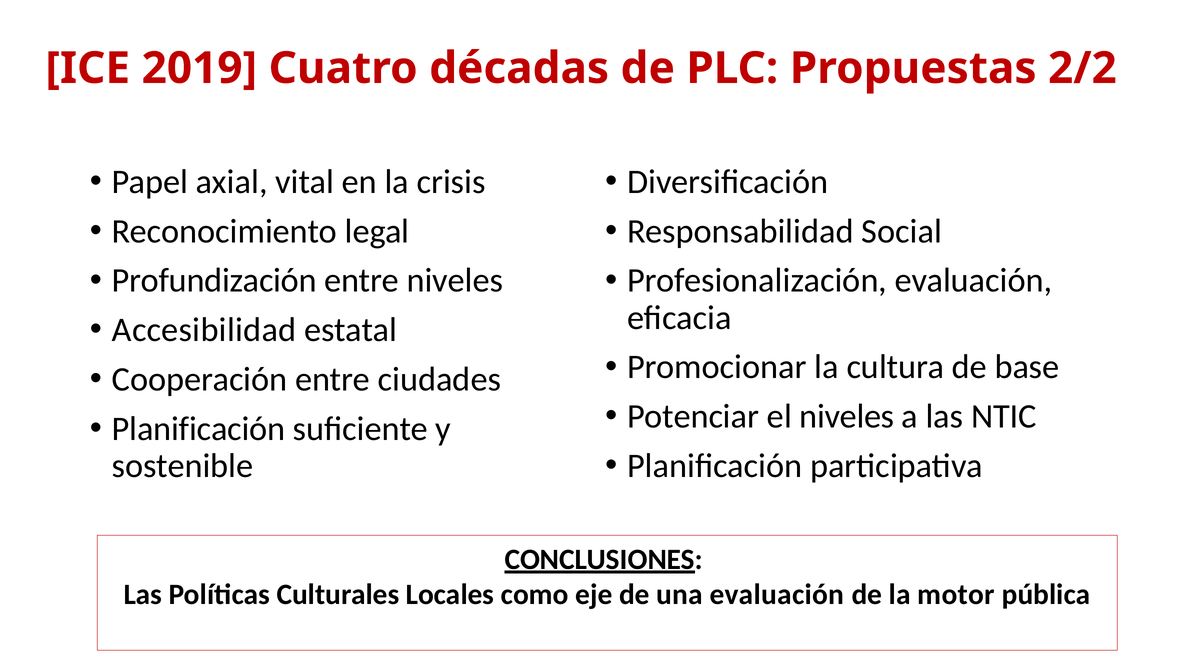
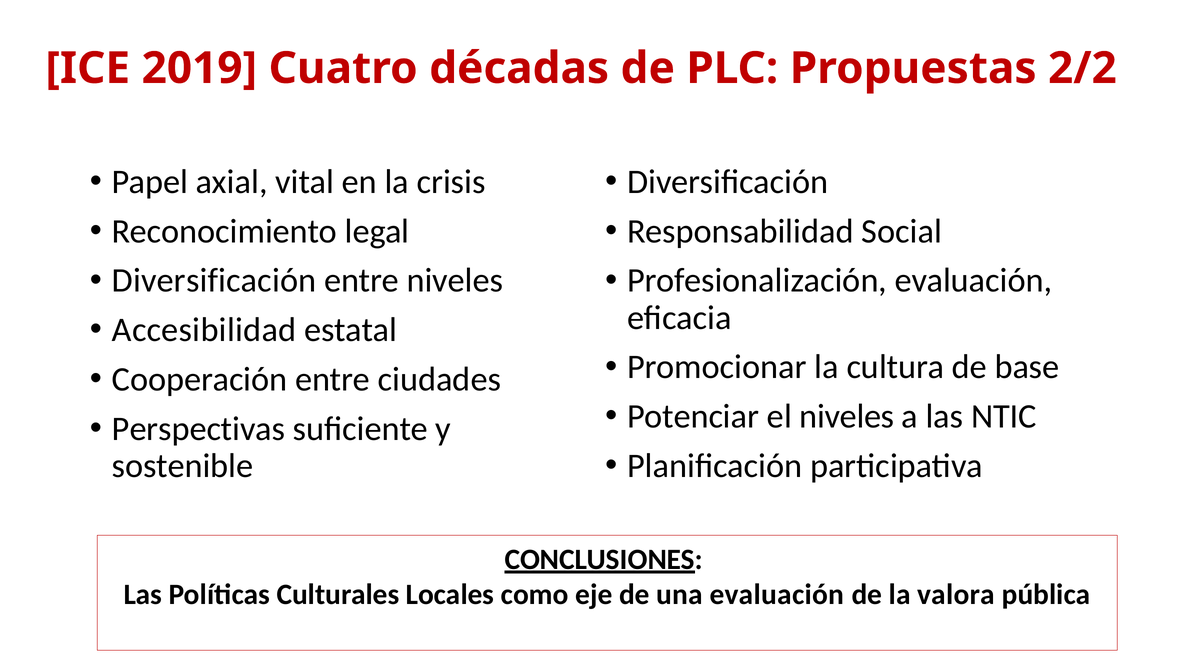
Profundización: Profundización -> Diversificación (214, 280)
Planificación: Planificación -> Perspectivas (199, 428)
motor: motor -> valora (956, 594)
